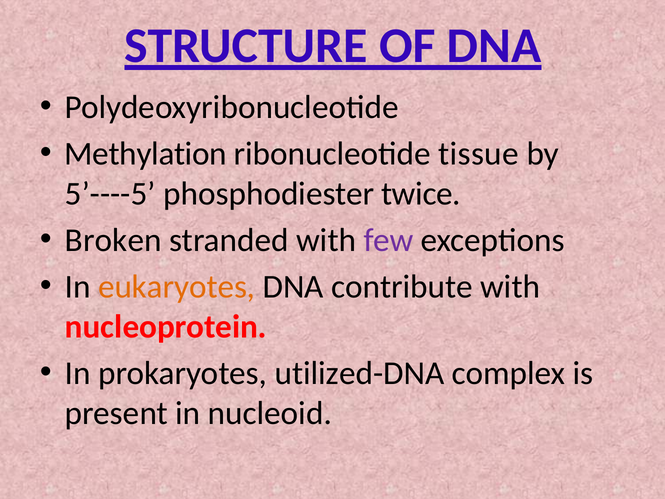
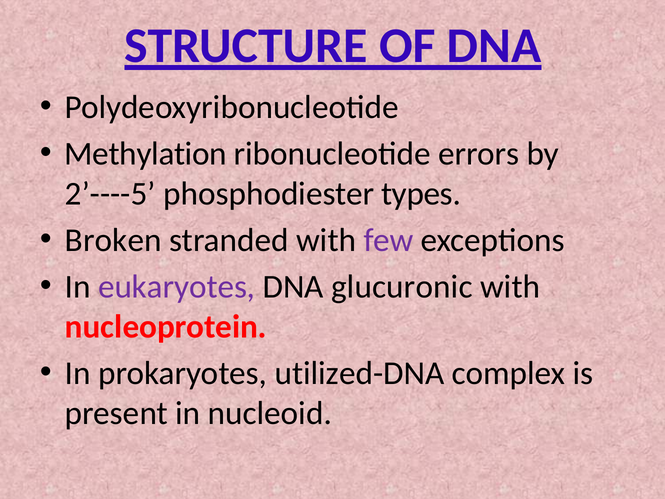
tissue: tissue -> errors (479, 154)
5’----5: 5’----5 -> 2’----5 (110, 193)
twice: twice -> types (421, 193)
eukaryotes colour: orange -> purple (177, 287)
contribute: contribute -> glucuronic (402, 287)
